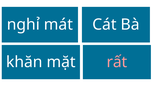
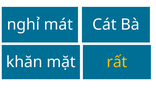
rất colour: pink -> yellow (117, 62)
